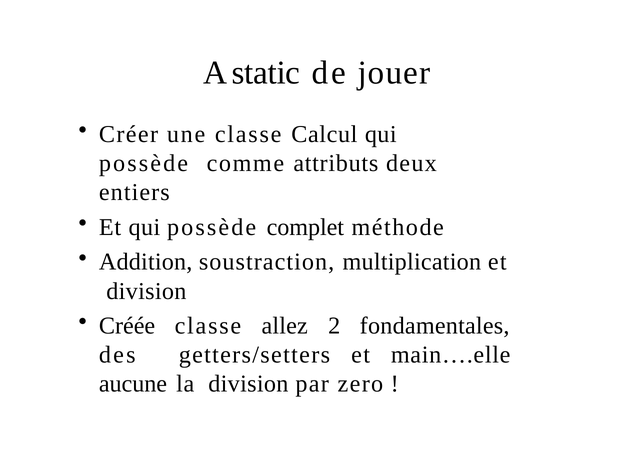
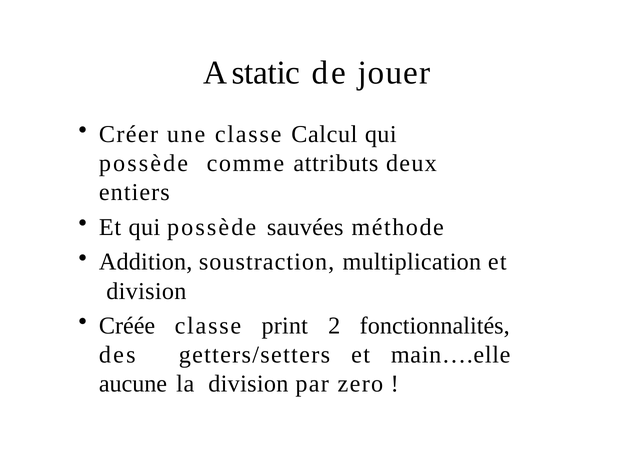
complet: complet -> sauvées (305, 227)
allez: allez -> print (285, 326)
fondamentales: fondamentales -> fonctionnalités (435, 326)
